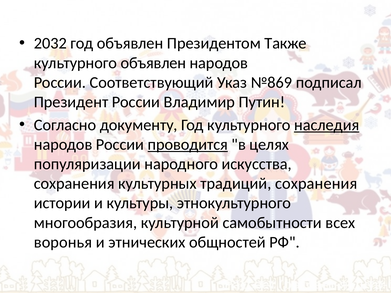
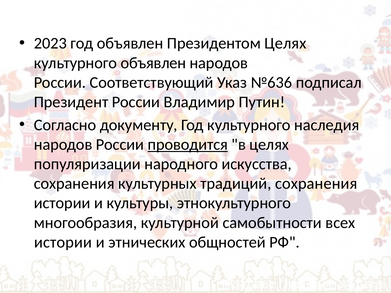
2032: 2032 -> 2023 (50, 43)
Президентом Также: Также -> Целях (285, 43)
№869: №869 -> №636 (271, 83)
наследия underline: present -> none (327, 125)
воронья: воронья -> истории (63, 242)
